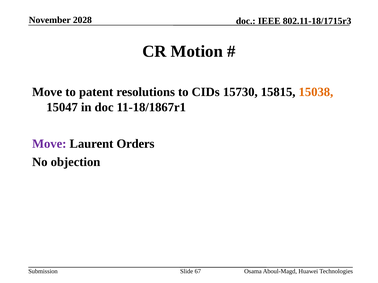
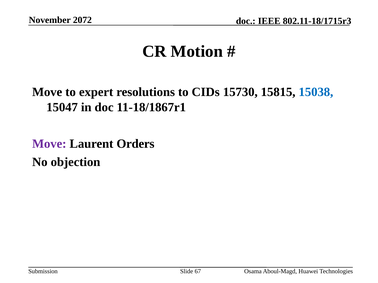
2028: 2028 -> 2072 (82, 20)
patent: patent -> expert (96, 92)
15038 colour: orange -> blue (316, 92)
